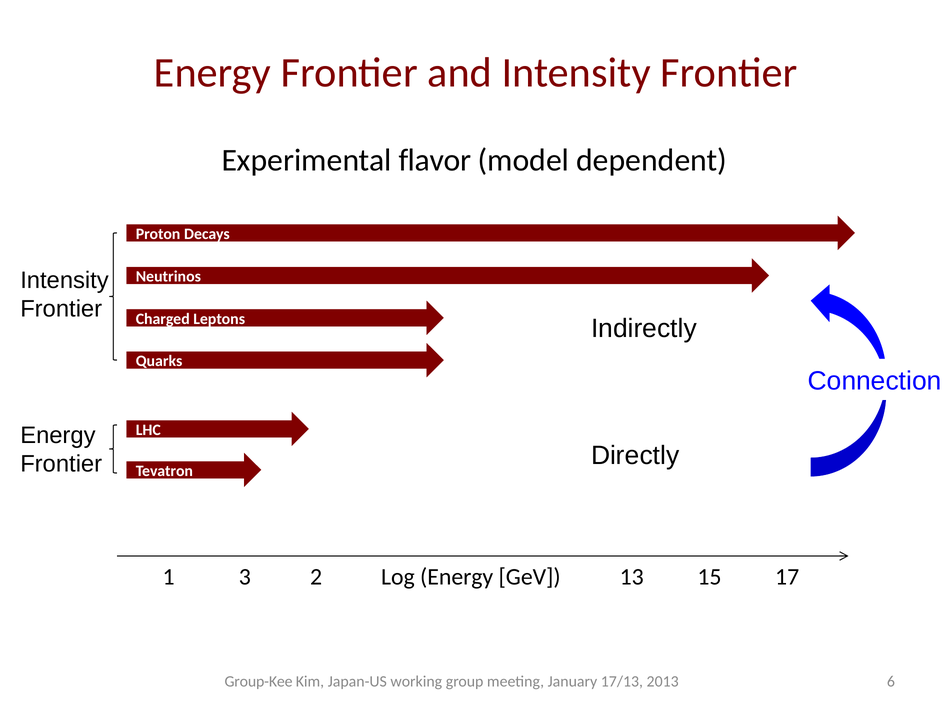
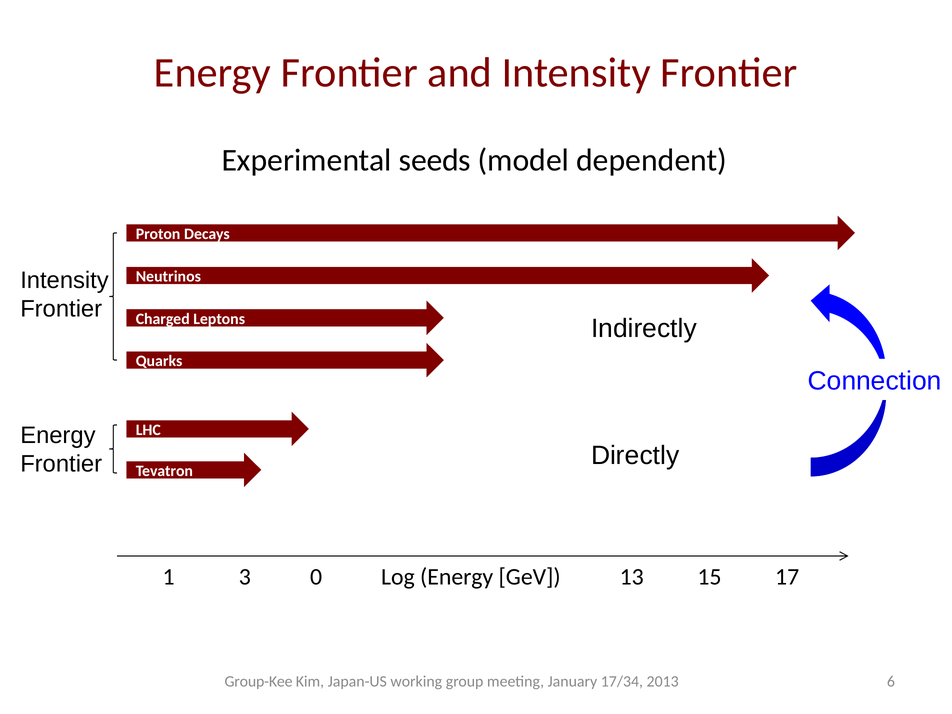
flavor: flavor -> seeds (435, 160)
2: 2 -> 0 (316, 577)
17/13: 17/13 -> 17/34 (622, 682)
